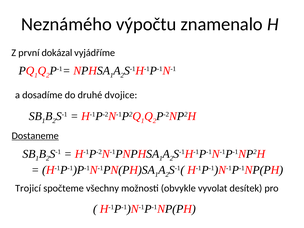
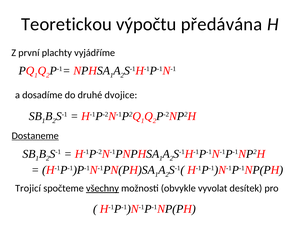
Neznámého: Neznámého -> Teoretickou (67, 24)
znamenalo: znamenalo -> předávána (222, 24)
dokázal: dokázal -> plachty (57, 53)
všechny underline: none -> present (102, 188)
